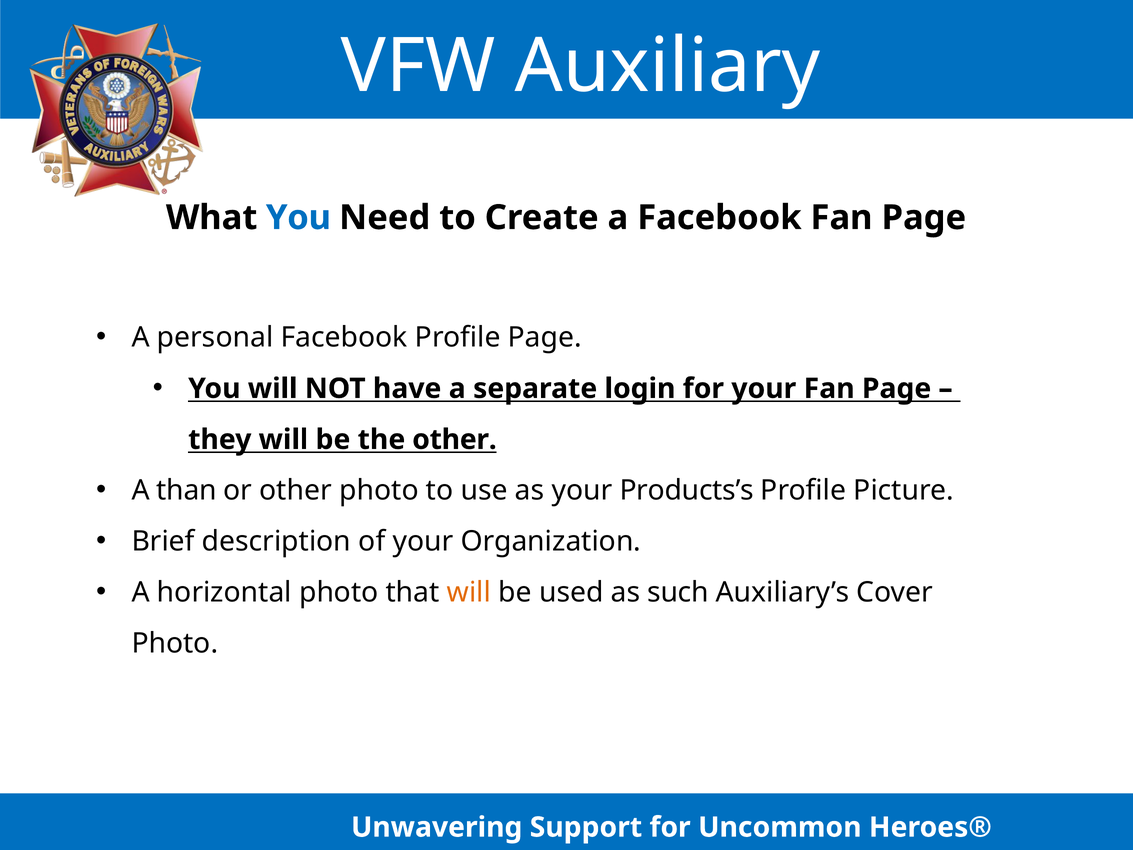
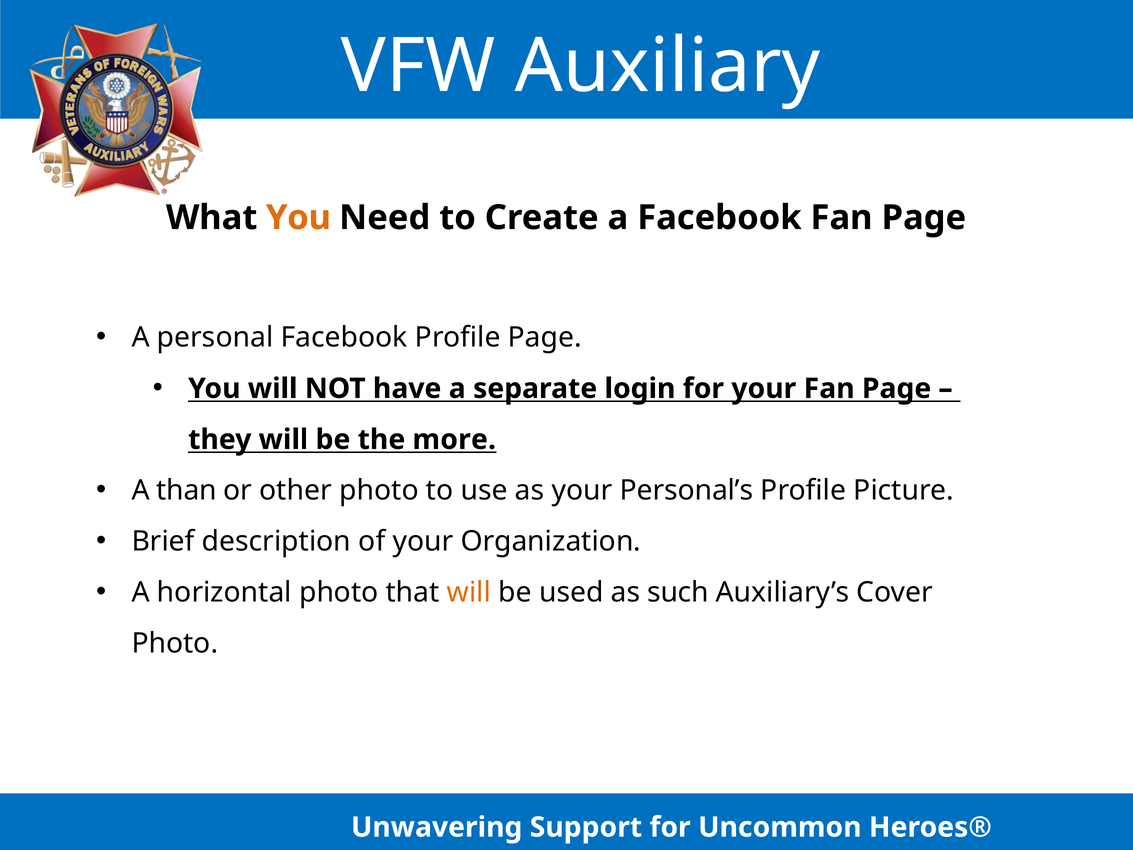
You colour: blue -> orange (298, 218)
the other: other -> more (454, 439)
Products’s: Products’s -> Personal’s (687, 490)
